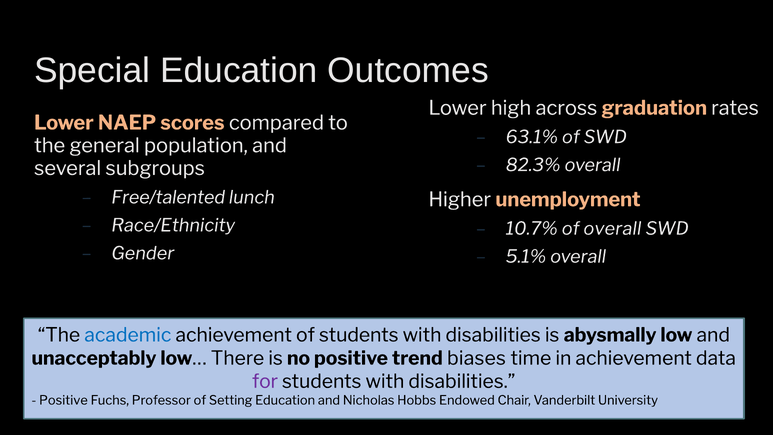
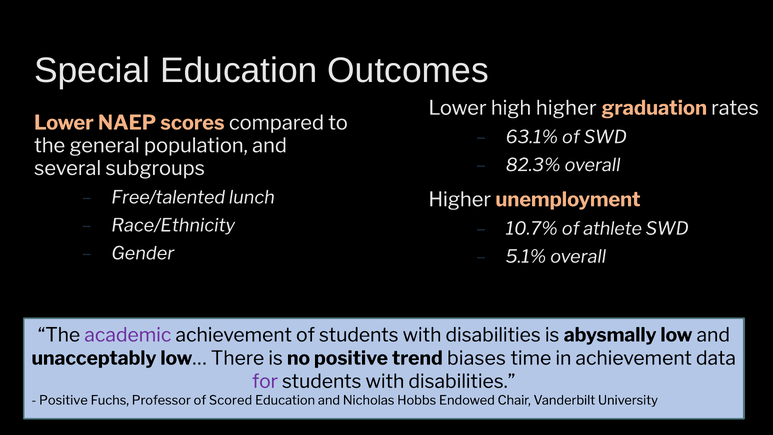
high across: across -> higher (566, 108)
of overall: overall -> athlete (613, 229)
academic colour: blue -> purple (128, 335)
Setting: Setting -> Scored (231, 400)
